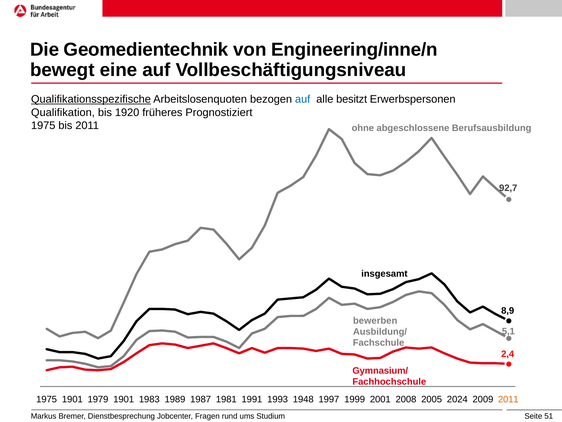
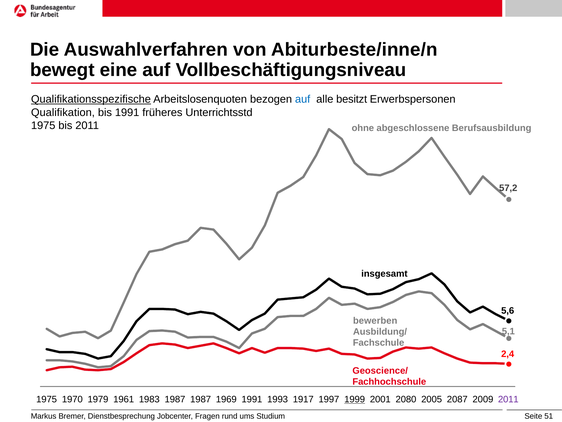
Geomedientechnik: Geomedientechnik -> Auswahlverfahren (146, 50)
Engineering/inne/n: Engineering/inne/n -> Abiturbeste/inne/n (354, 50)
bis 1920: 1920 -> 1991 (127, 112)
Prognostiziert: Prognostiziert -> Unterrichtsstd (219, 112)
92,7: 92,7 -> 57,2 (508, 188)
8,9: 8,9 -> 5,6 (508, 310)
Gymnasium/: Gymnasium/ -> Geoscience/ (380, 370)
1975 1901: 1901 -> 1970 (72, 399)
1979 1901: 1901 -> 1961 (124, 399)
1983 1989: 1989 -> 1987 (175, 399)
1981: 1981 -> 1969 (226, 399)
1948: 1948 -> 1917 (303, 399)
1999 underline: none -> present (355, 399)
2008: 2008 -> 2080 (406, 399)
2024: 2024 -> 2087 (457, 399)
2011 colour: orange -> purple (508, 399)
